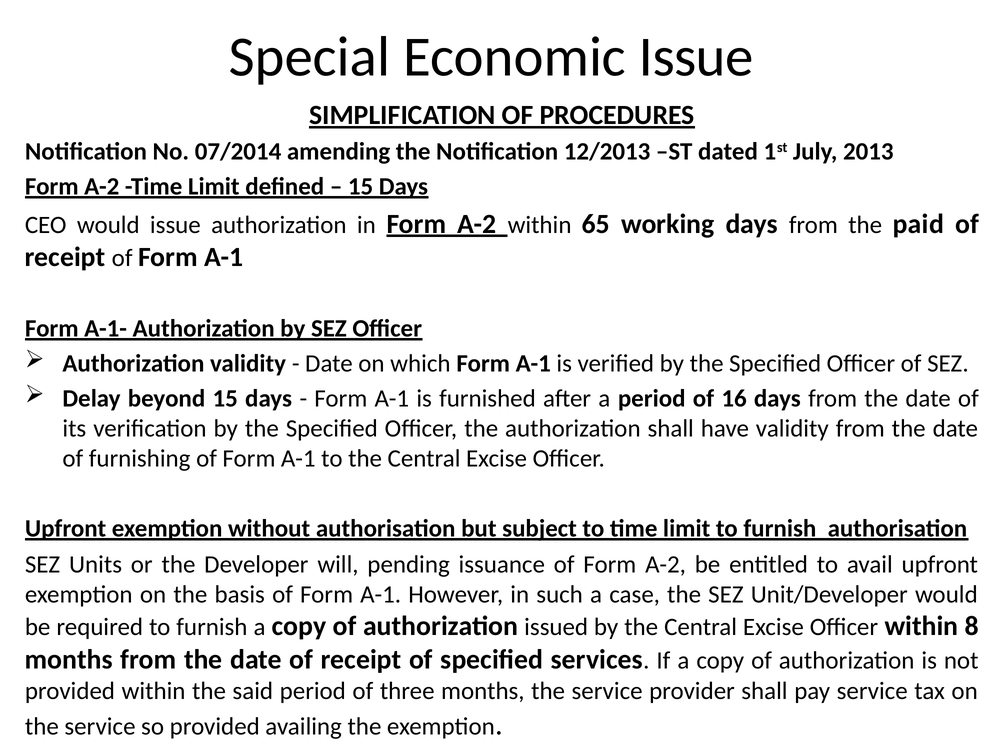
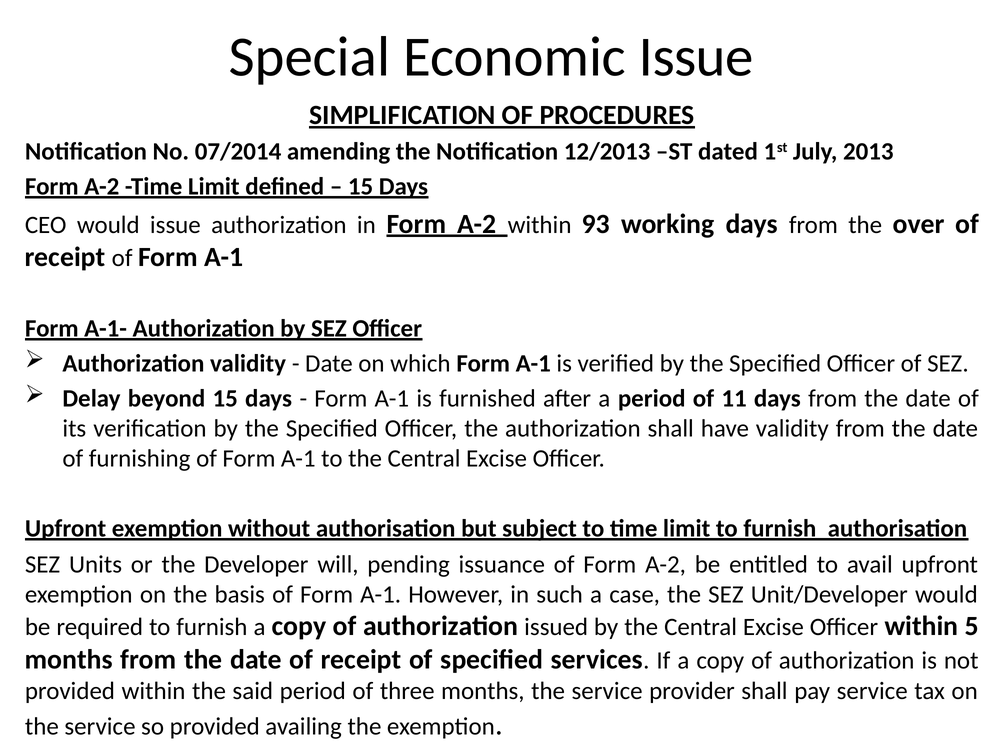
65: 65 -> 93 (596, 224)
paid: paid -> over (919, 224)
16: 16 -> 11 (734, 399)
8: 8 -> 5 (972, 626)
